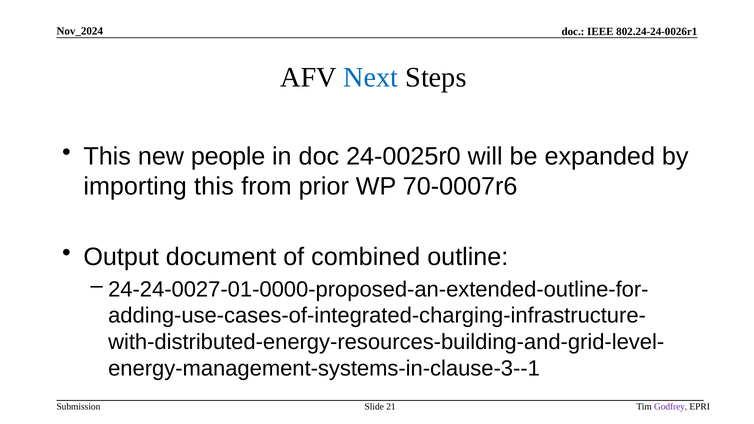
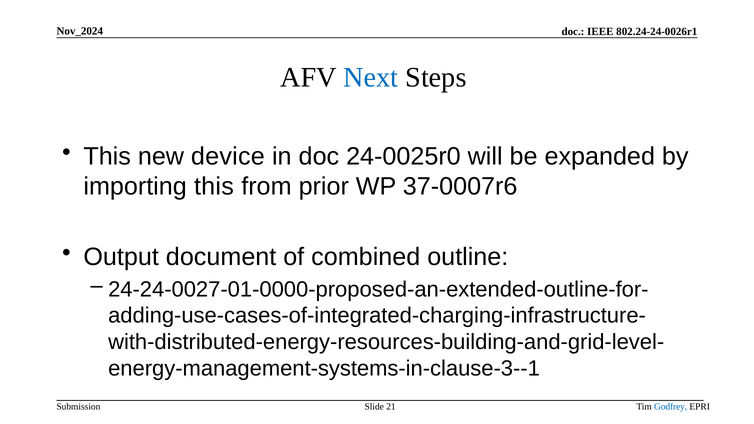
people: people -> device (228, 156)
70-0007r6: 70-0007r6 -> 37-0007r6 (460, 187)
Godfrey colour: purple -> blue (671, 407)
